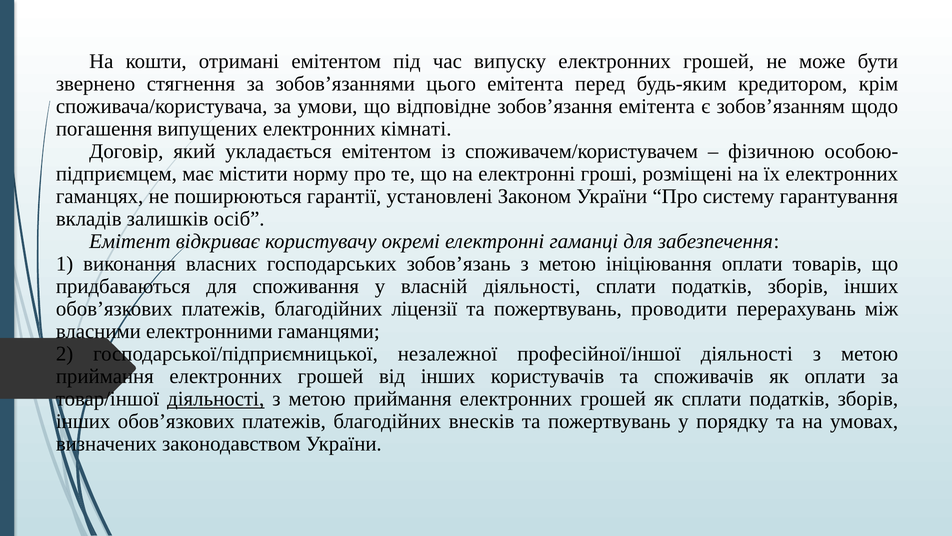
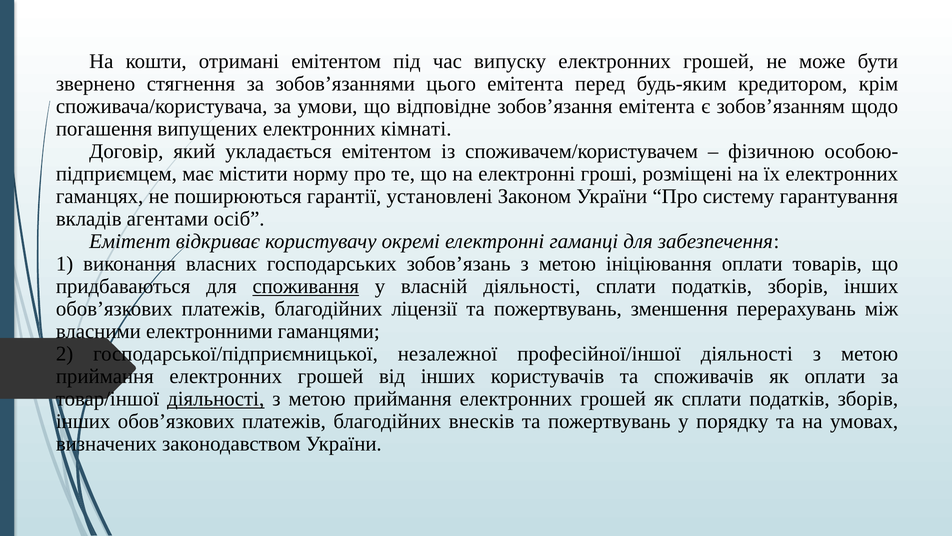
залишків: залишків -> агентами (168, 219)
споживання underline: none -> present (306, 286)
проводити: проводити -> зменшення (679, 309)
